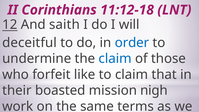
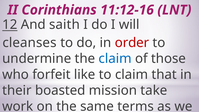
11:12-18: 11:12-18 -> 11:12-16 (127, 10)
deceitful: deceitful -> cleanses (29, 43)
order colour: blue -> red (132, 43)
nigh: nigh -> take (154, 90)
